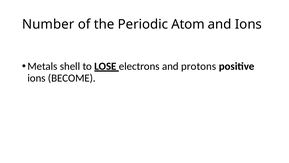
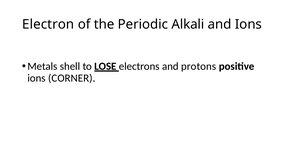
Number: Number -> Electron (48, 24)
Atom: Atom -> Alkali (188, 24)
BECOME: BECOME -> CORNER (72, 78)
